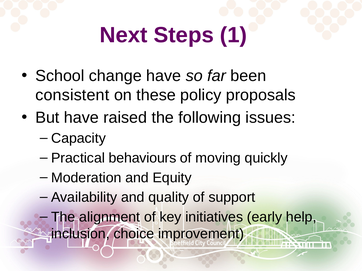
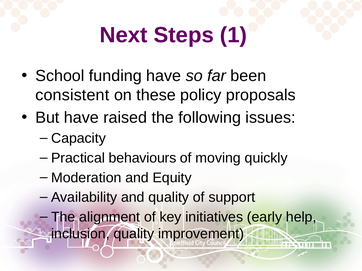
change: change -> funding (115, 76)
inclusion choice: choice -> quality (134, 234)
